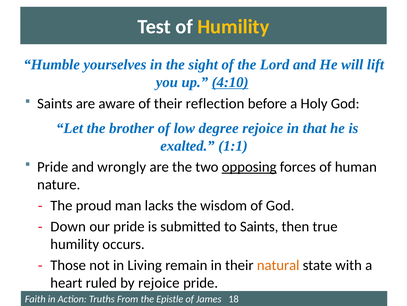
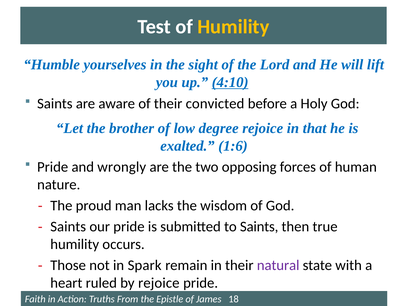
reflection: reflection -> convicted (215, 103)
1:1: 1:1 -> 1:6 (233, 145)
opposing underline: present -> none (249, 166)
Down: Down -> Saints (68, 226)
Living: Living -> Spark (145, 265)
natural colour: orange -> purple (278, 265)
